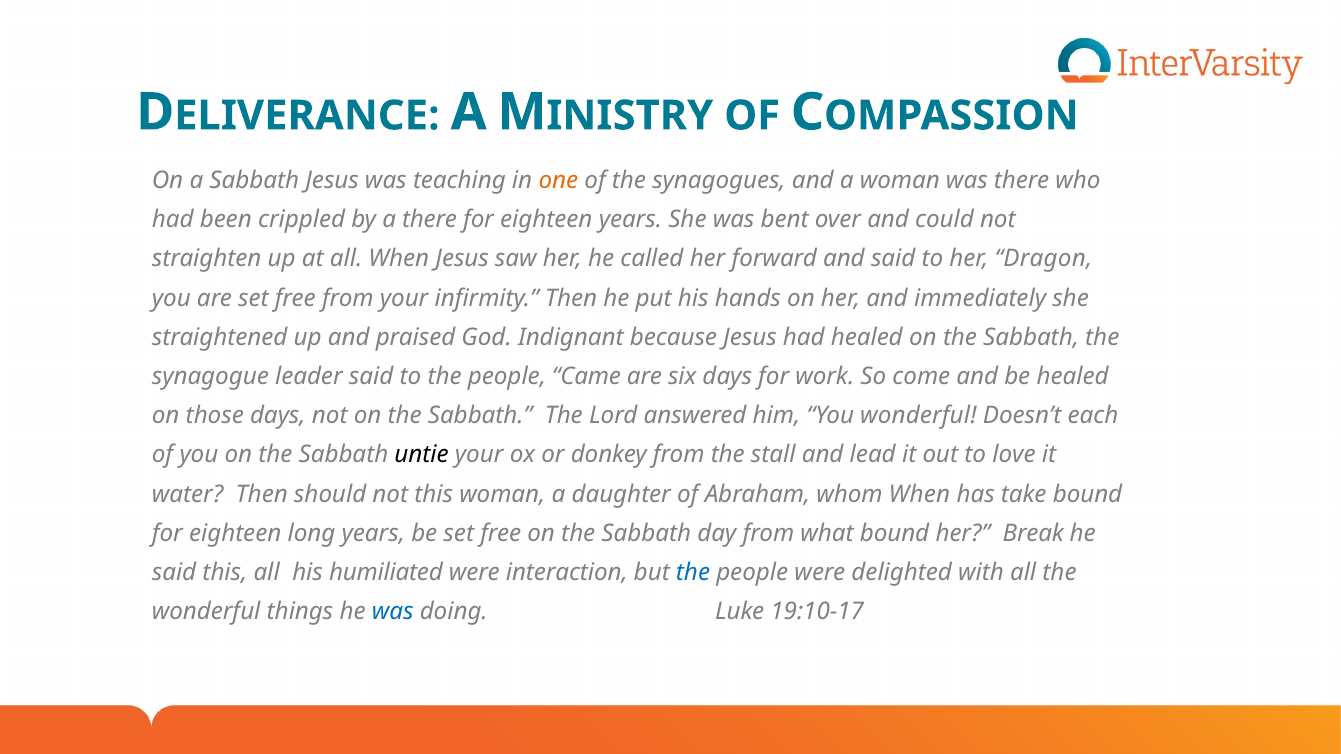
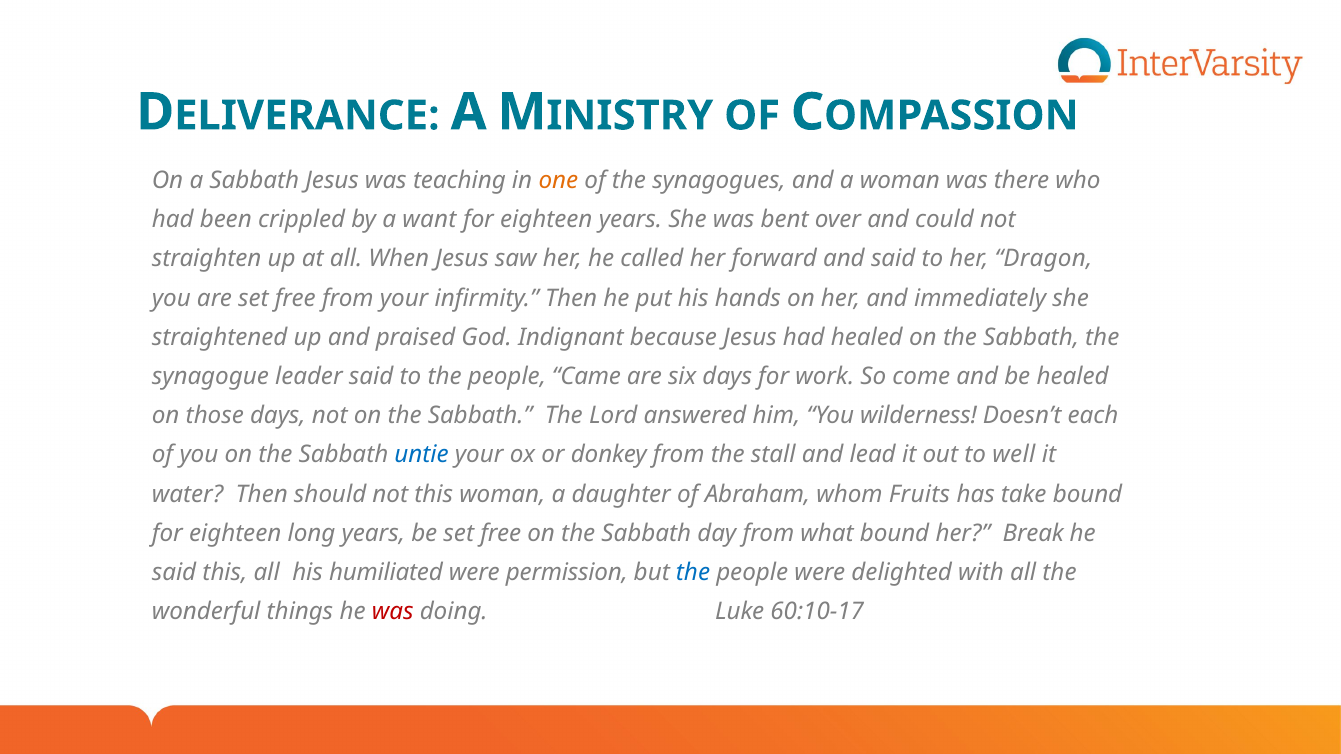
a there: there -> want (429, 220)
You wonderful: wonderful -> wilderness (919, 416)
untie colour: black -> blue (422, 455)
love: love -> well (1014, 455)
whom When: When -> Fruits (919, 494)
interaction: interaction -> permission (567, 573)
was colour: blue -> red (393, 612)
19:10-17: 19:10-17 -> 60:10-17 (817, 612)
